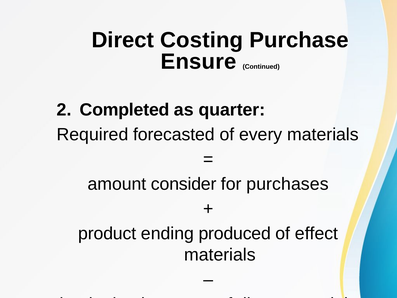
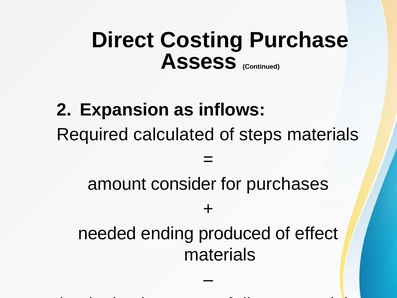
Ensure: Ensure -> Assess (199, 61)
Completed: Completed -> Expansion (124, 110)
quarter: quarter -> inflows (232, 110)
forecasted: forecasted -> calculated (174, 135)
every: every -> steps (261, 135)
product: product -> needed (107, 233)
